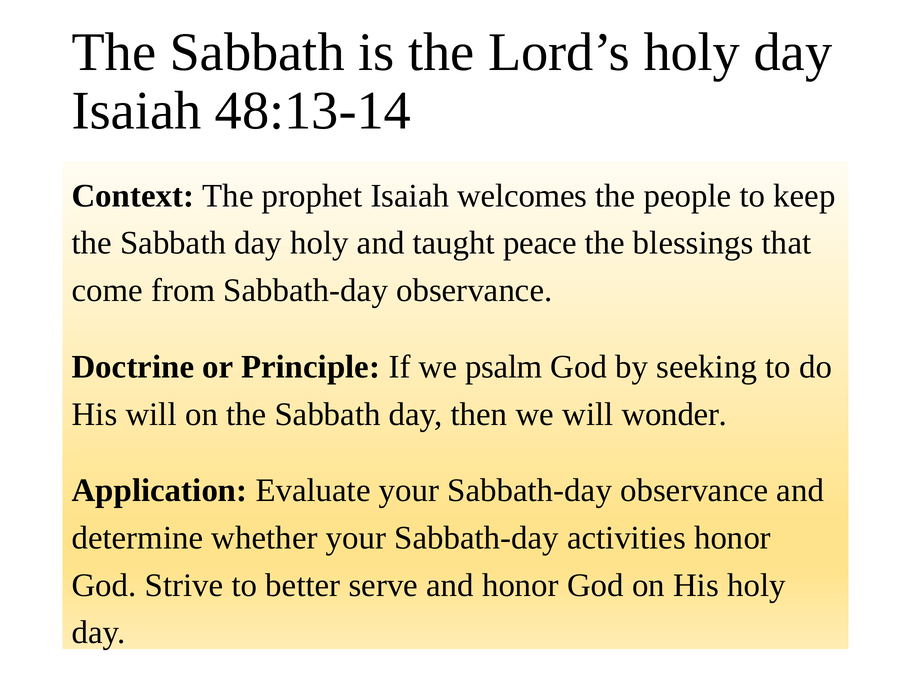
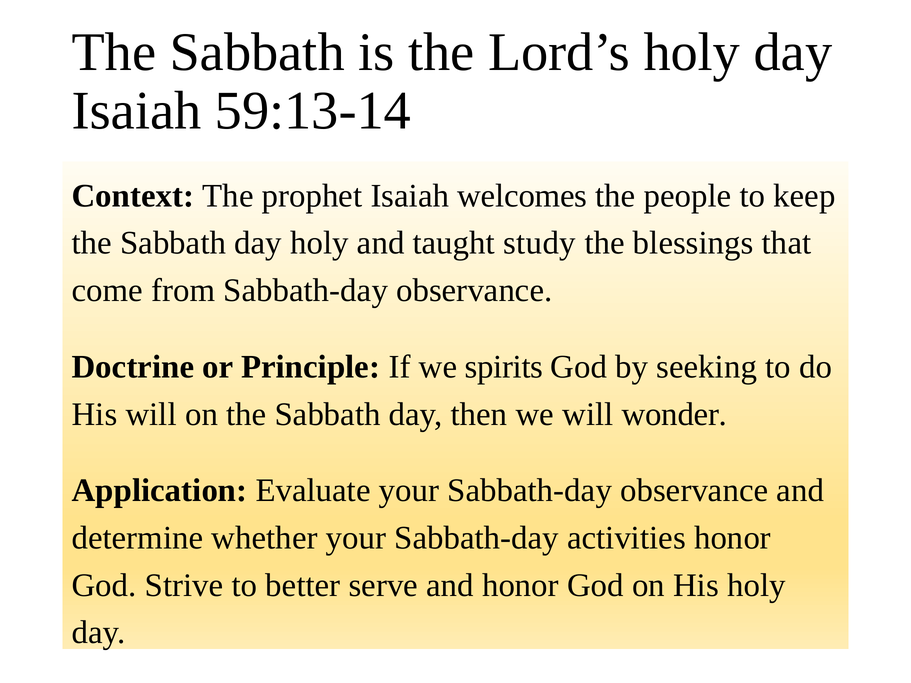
48:13-14: 48:13-14 -> 59:13-14 (313, 111)
peace: peace -> study (540, 243)
psalm: psalm -> spirits (504, 367)
